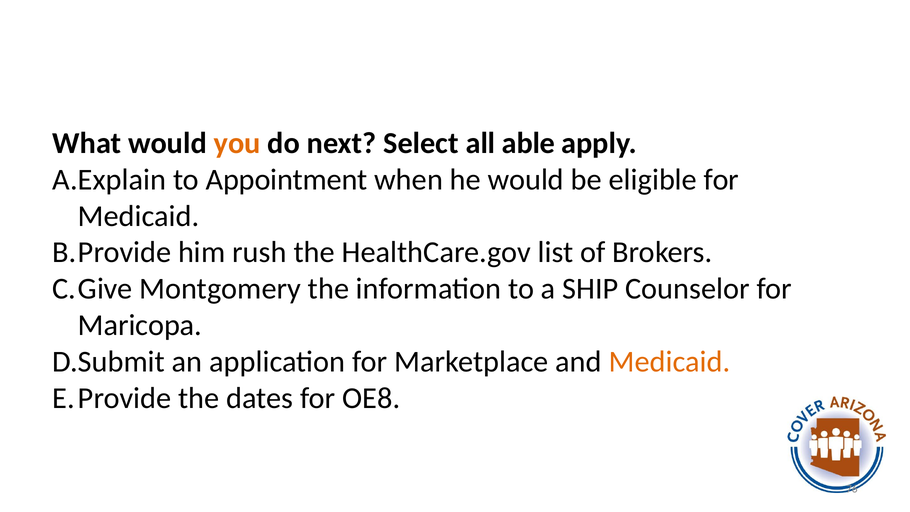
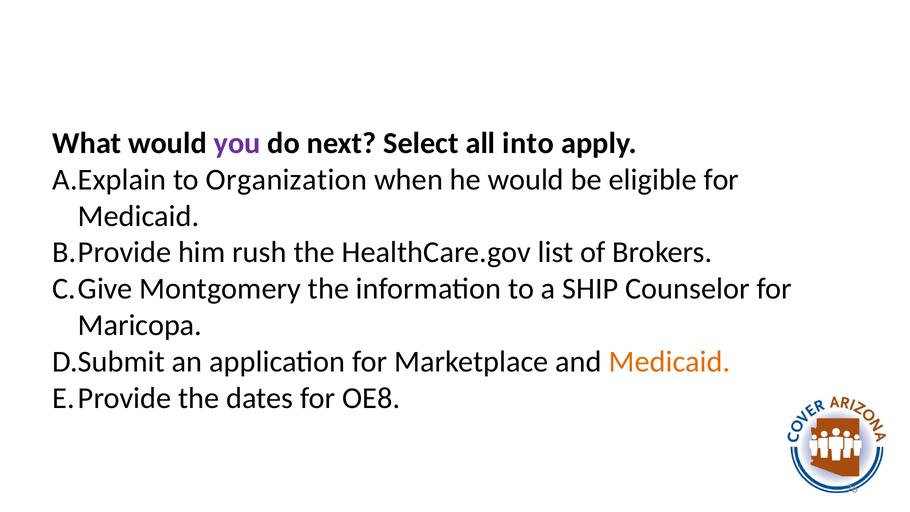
you colour: orange -> purple (237, 143)
able: able -> into (528, 143)
Appointment: Appointment -> Organization (286, 180)
